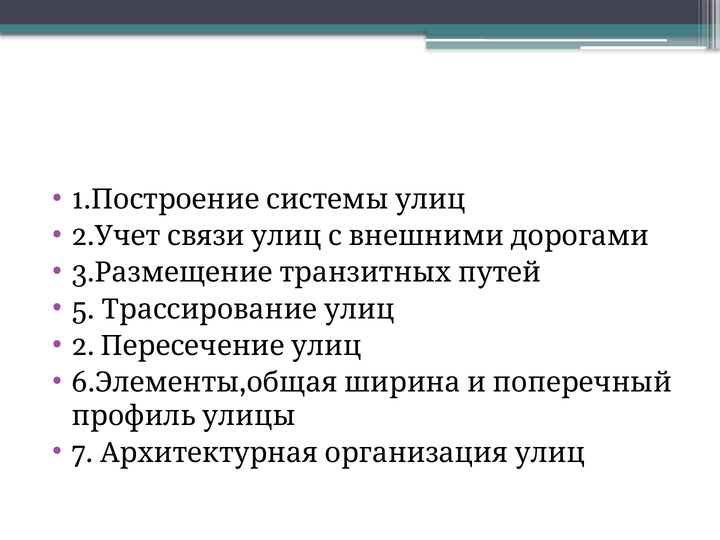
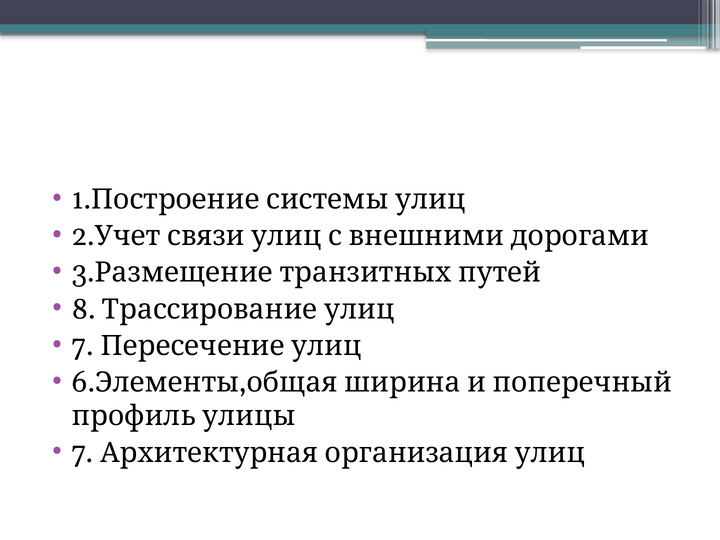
5: 5 -> 8 (84, 309)
2: 2 -> 7 (83, 346)
